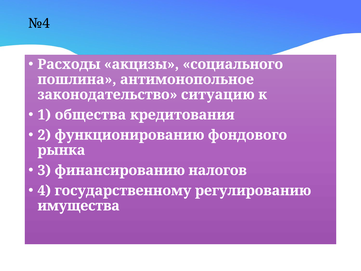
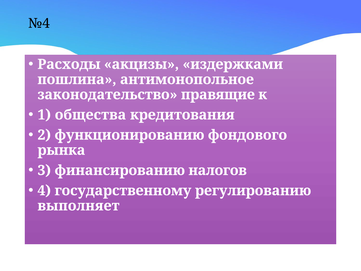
социального: социального -> издержками (233, 64)
ситуацию: ситуацию -> правящие (218, 95)
имущества: имущества -> выполняет (78, 206)
